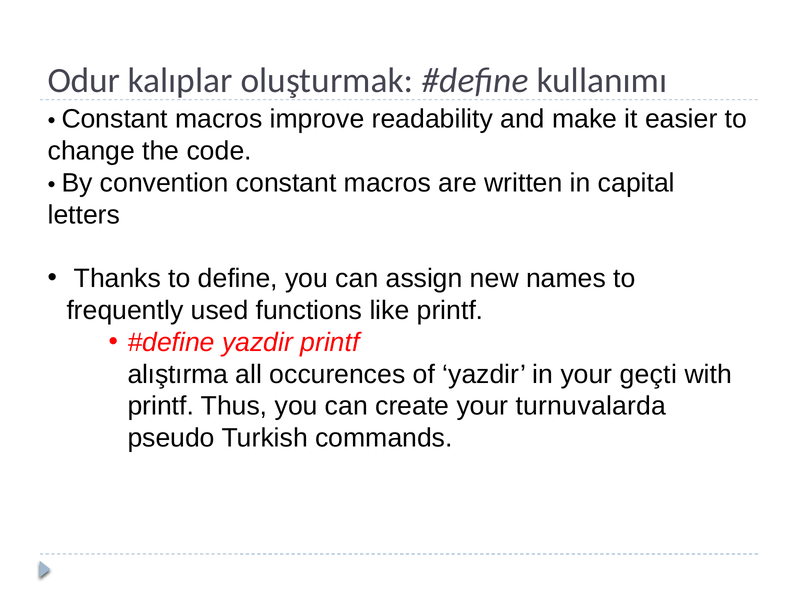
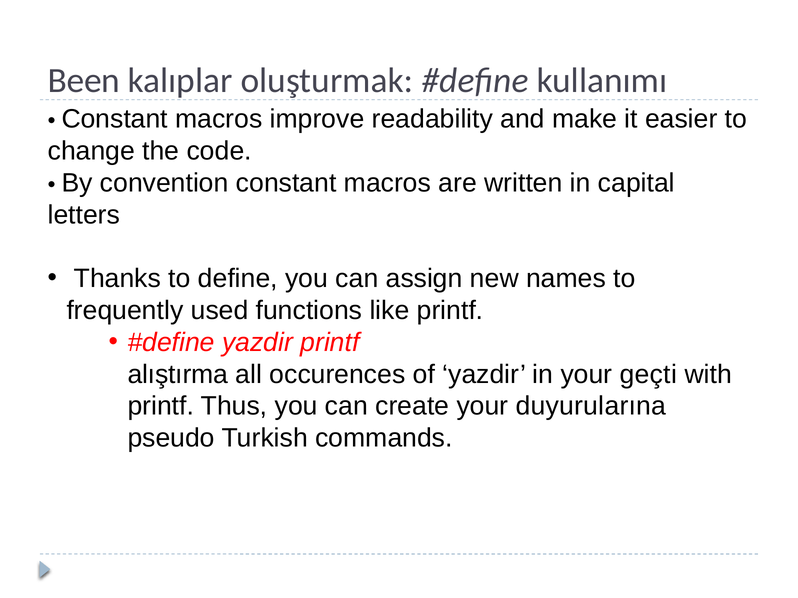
Odur: Odur -> Been (84, 81)
turnuvalarda: turnuvalarda -> duyurularına (591, 407)
